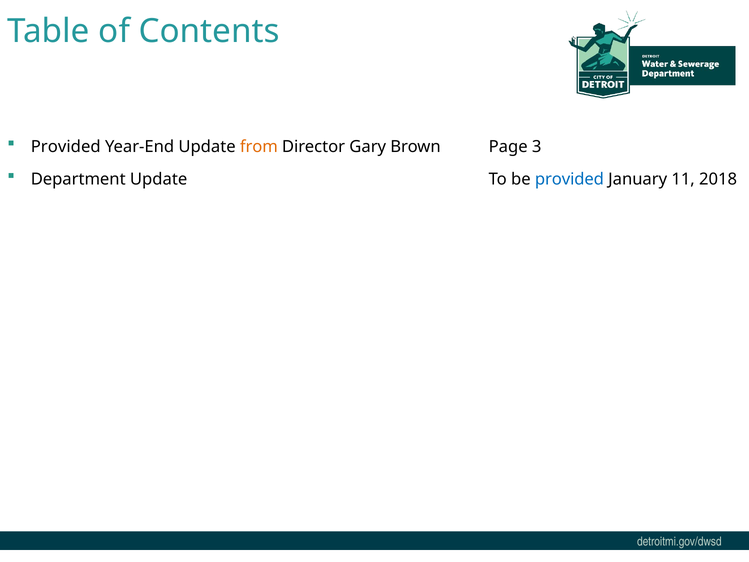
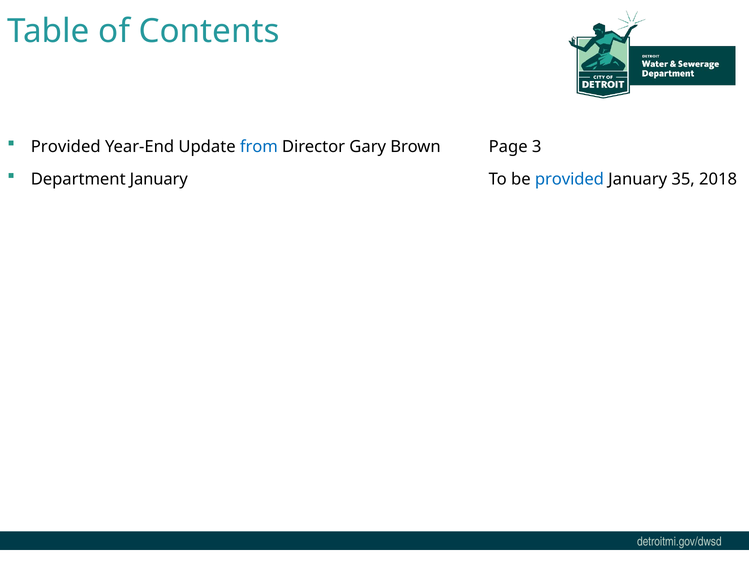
from colour: orange -> blue (259, 147)
Department Update: Update -> January (159, 179)
11: 11 -> 35 (683, 179)
